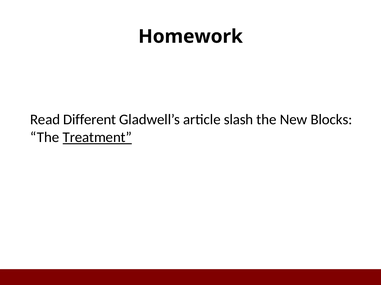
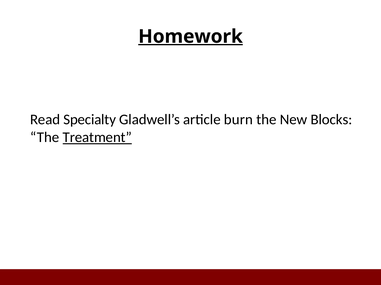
Homework underline: none -> present (191, 37)
Different: Different -> Specialty (90, 120)
slash: slash -> burn (238, 120)
